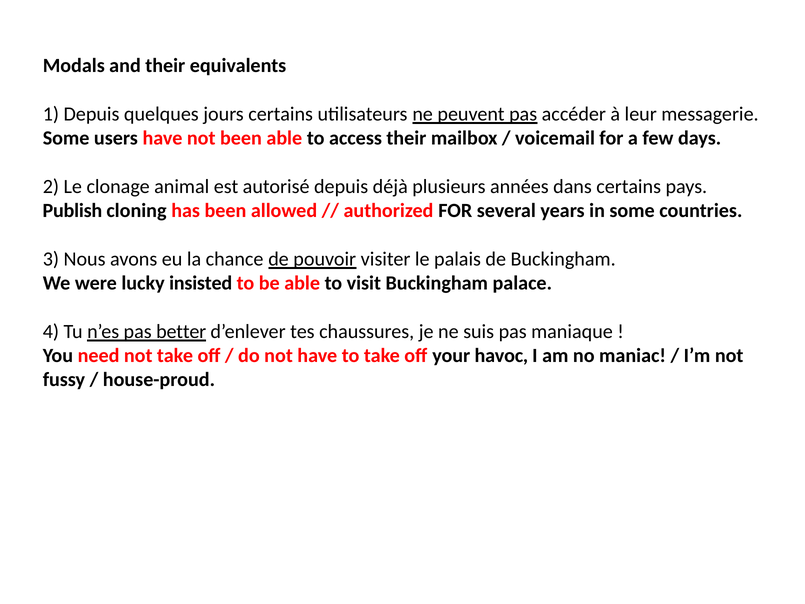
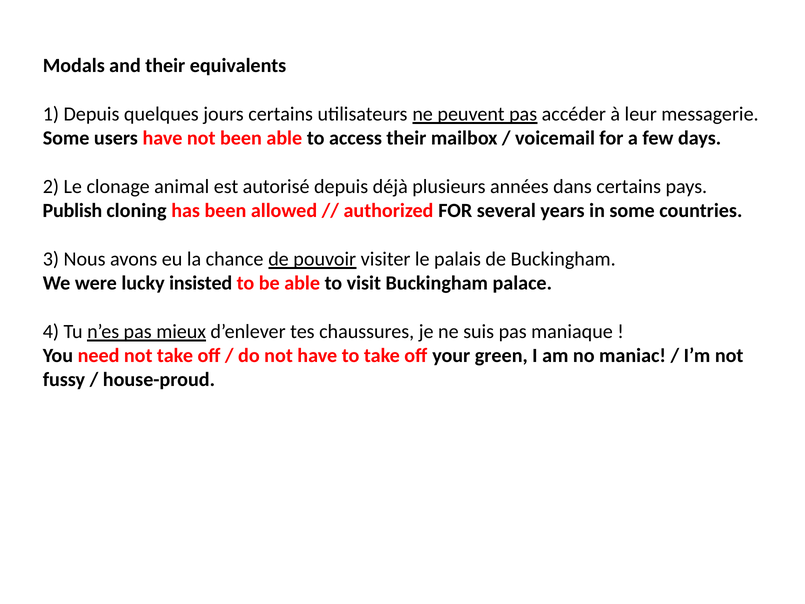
better: better -> mieux (181, 331)
havoc: havoc -> green (501, 356)
